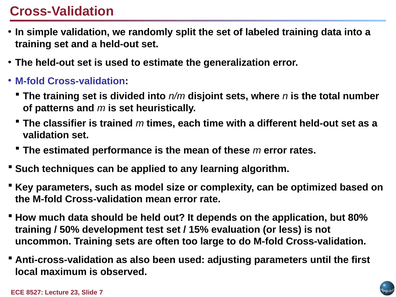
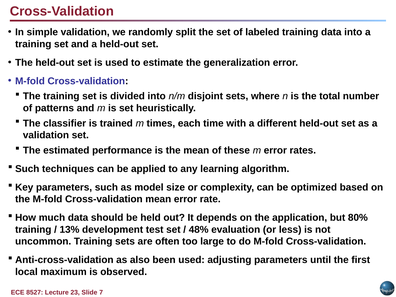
50%: 50% -> 13% (70, 230)
15%: 15% -> 48% (199, 230)
